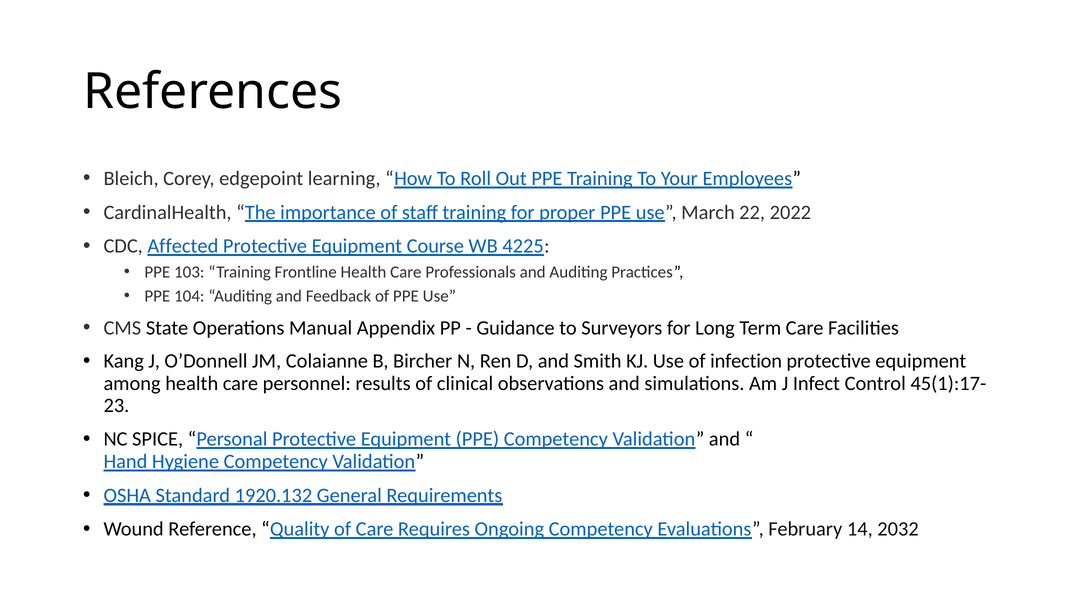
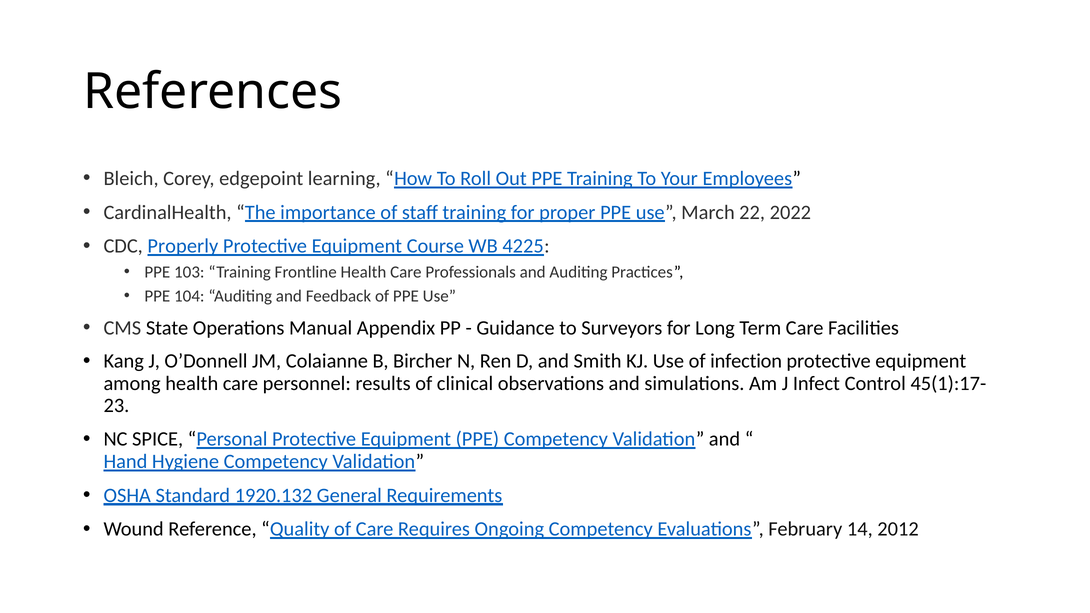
Affected: Affected -> Properly (183, 246)
2032: 2032 -> 2012 (898, 529)
